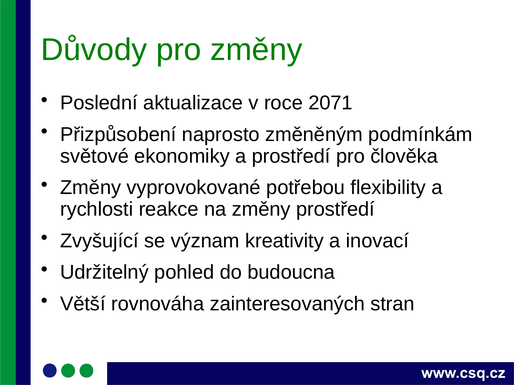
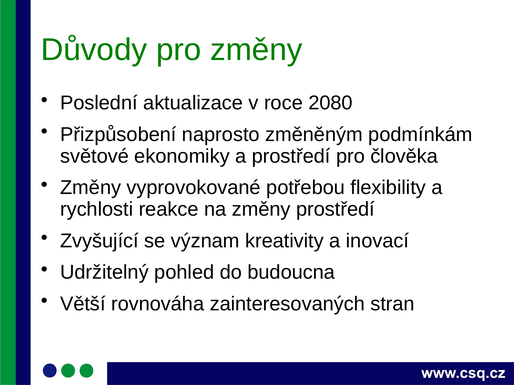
2071: 2071 -> 2080 (331, 103)
